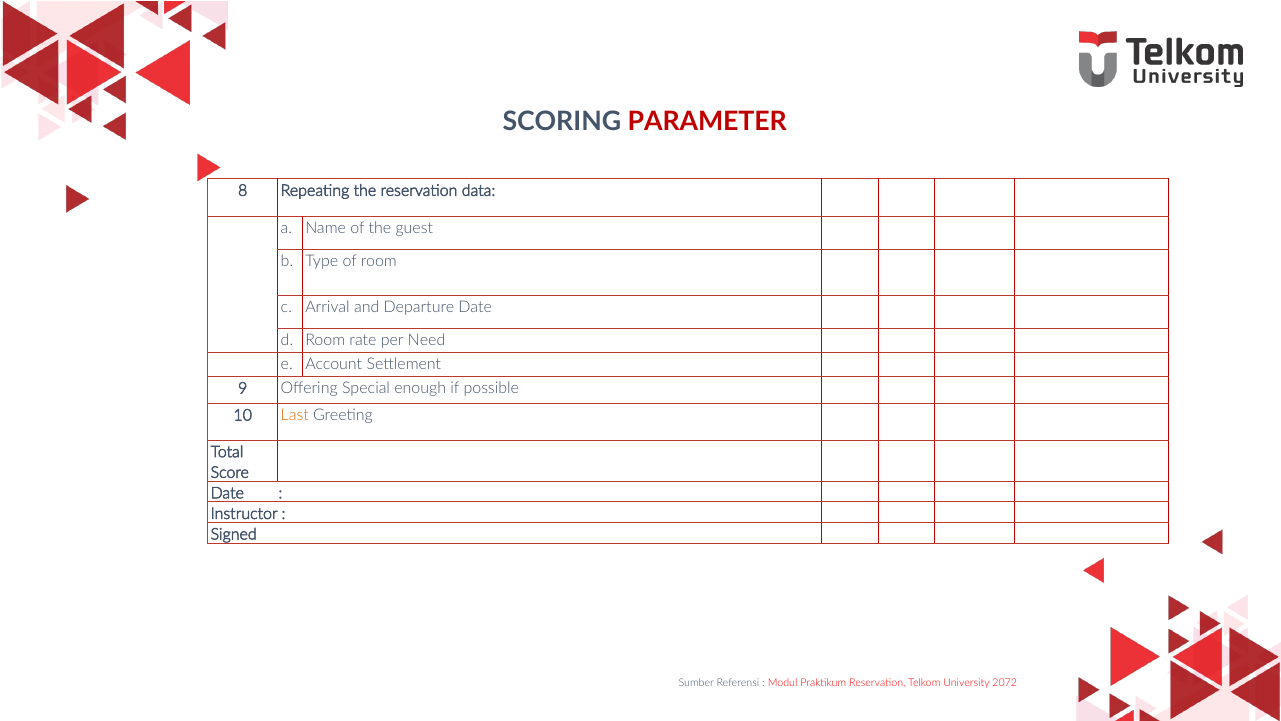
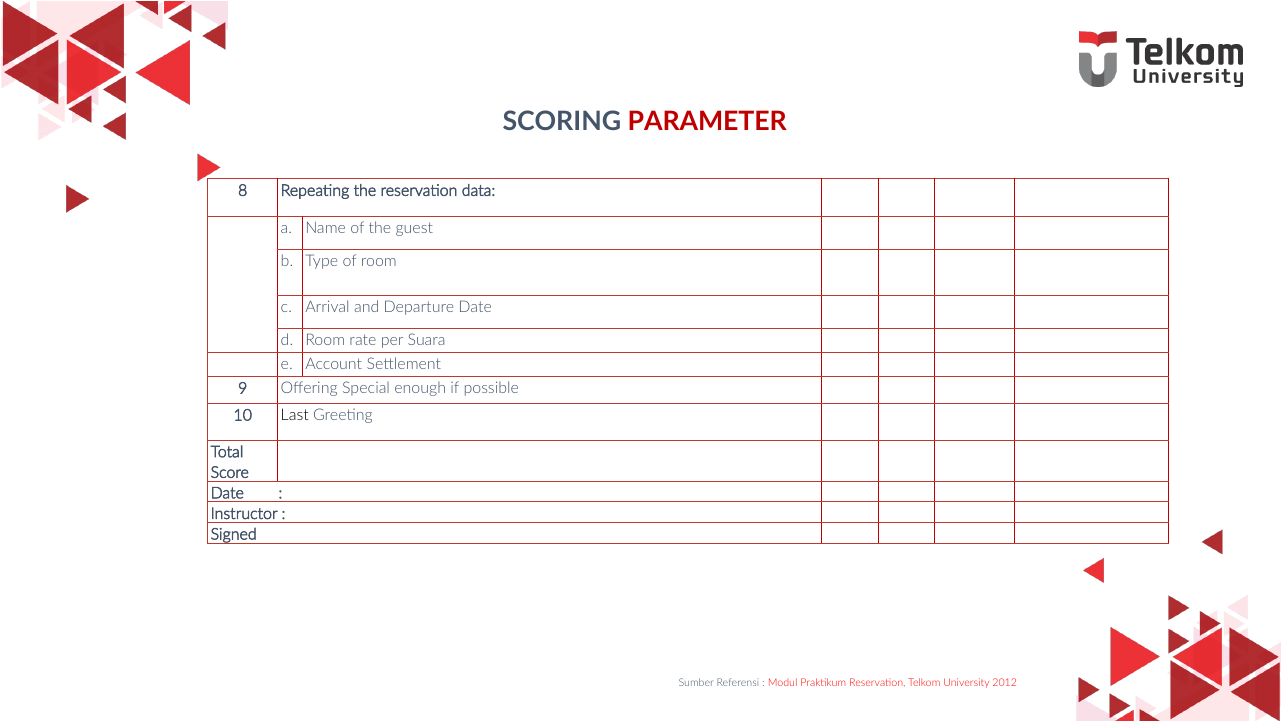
Need: Need -> Suara (427, 340)
Last colour: orange -> black (295, 415)
2072: 2072 -> 2012 (1005, 683)
